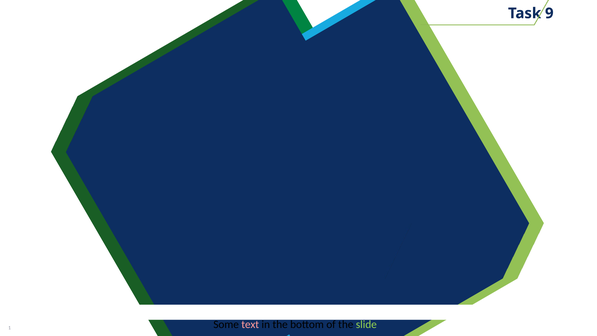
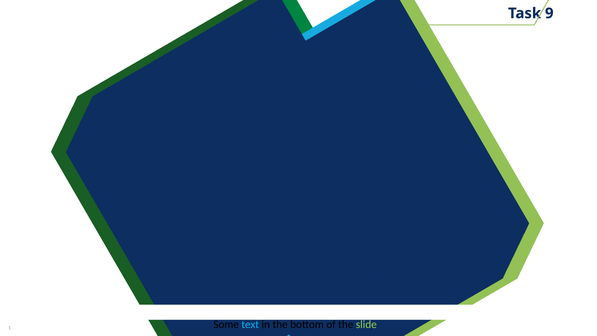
text colour: pink -> light blue (250, 324)
